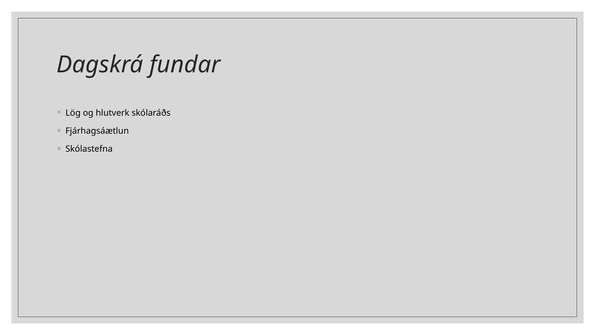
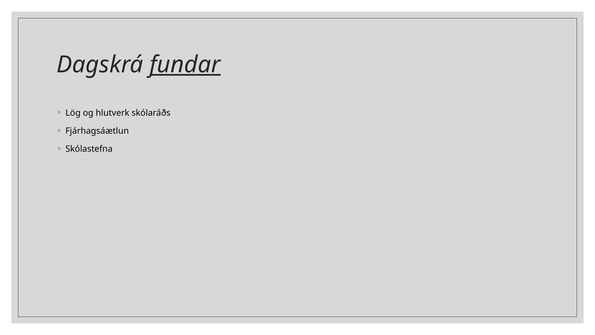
fundar underline: none -> present (185, 65)
